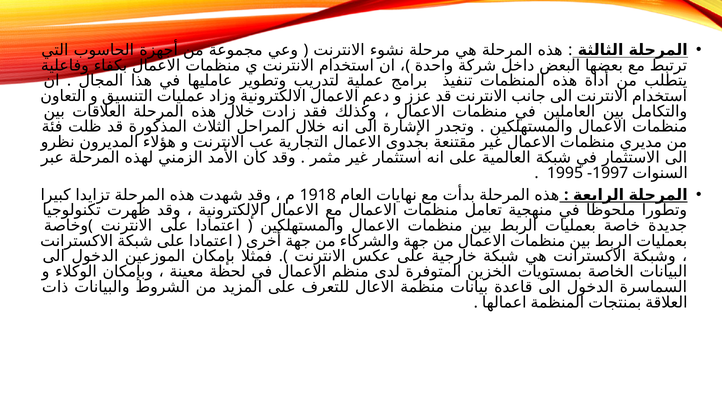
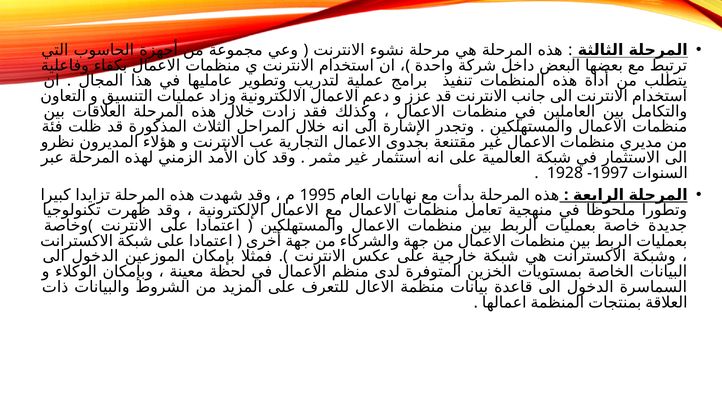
1995: 1995 -> 1928 (565, 173)
1918: 1918 -> 1995 (318, 195)
